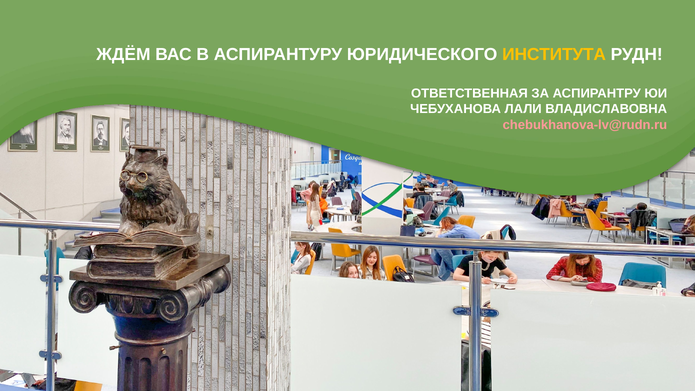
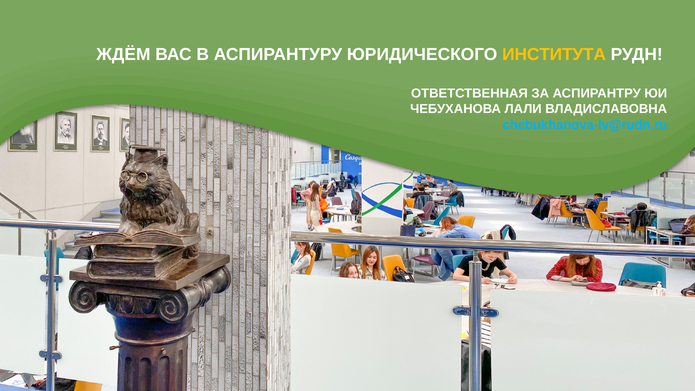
chebukhanova-lv@rudn.ru colour: pink -> light blue (585, 125)
